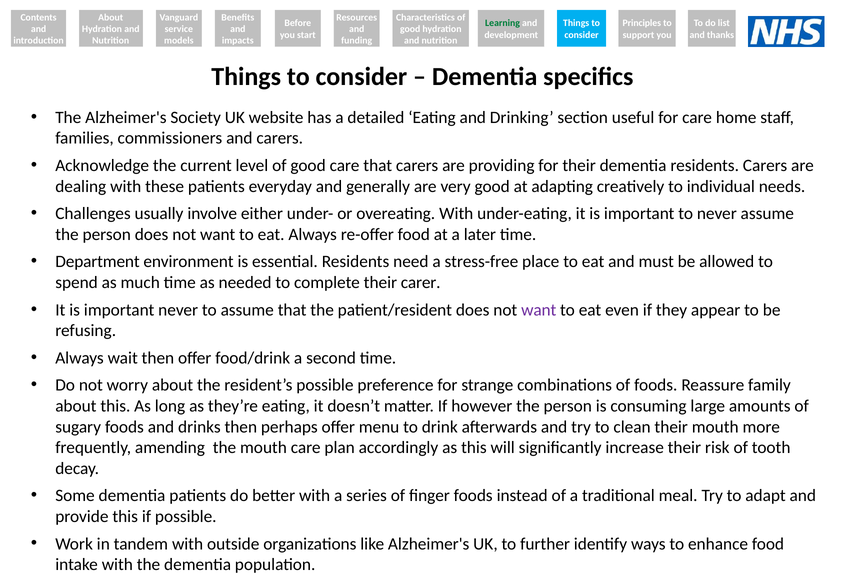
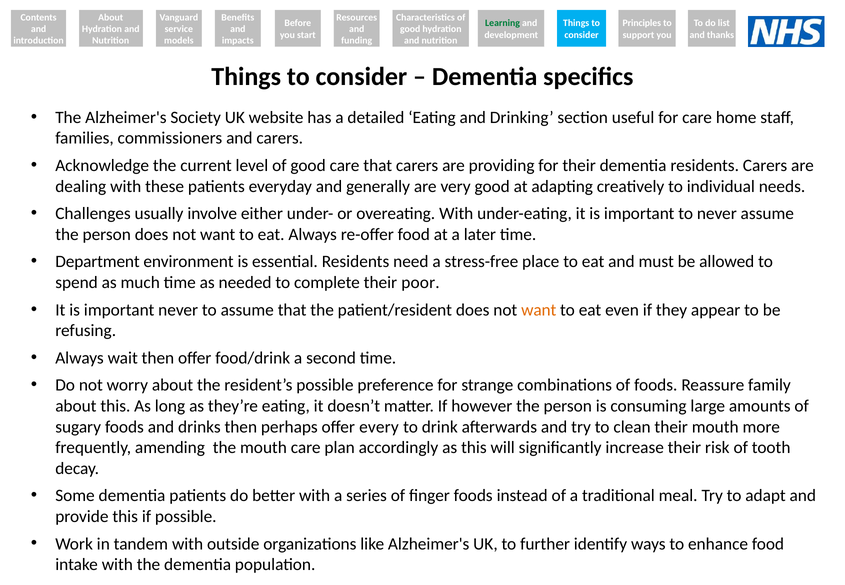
carer: carer -> poor (420, 283)
want colour: purple -> orange (539, 310)
menu: menu -> every (379, 427)
